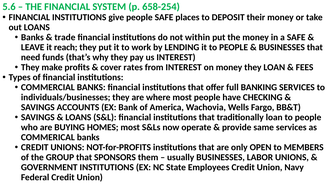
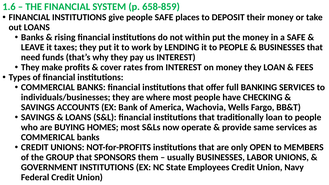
5.6: 5.6 -> 1.6 (9, 7)
658-254: 658-254 -> 658-859 (161, 7)
trade: trade -> rising (65, 37)
reach: reach -> taxes (66, 47)
